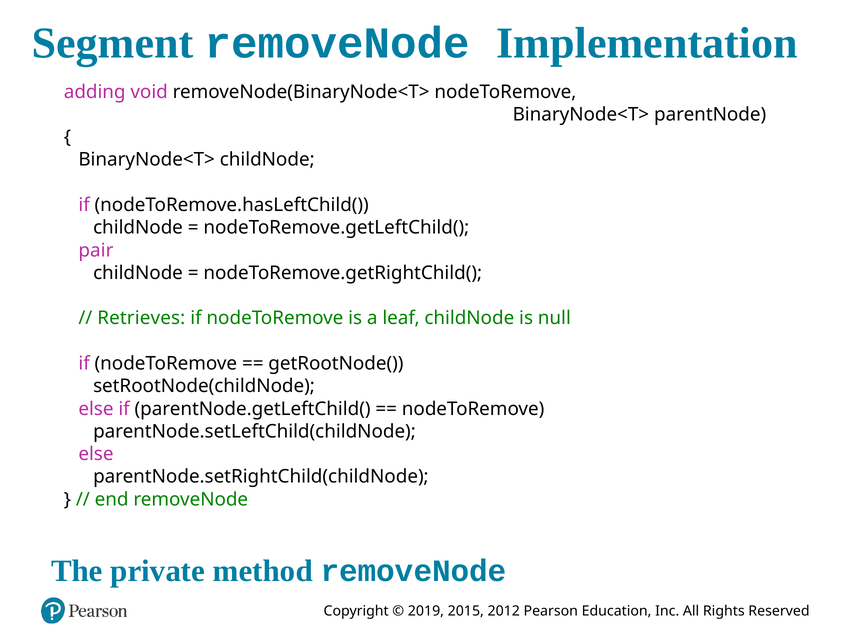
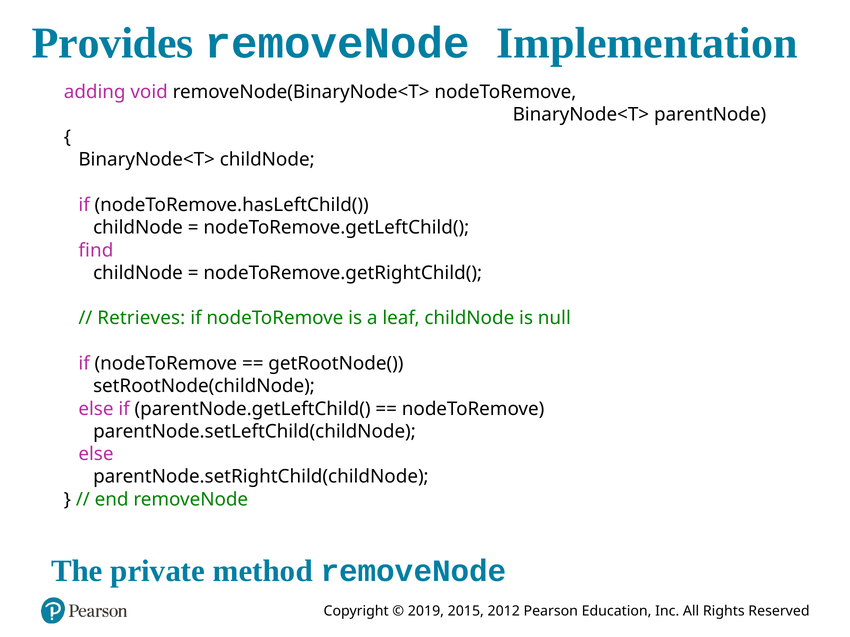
Segment: Segment -> Provides (113, 43)
pair: pair -> find (96, 251)
